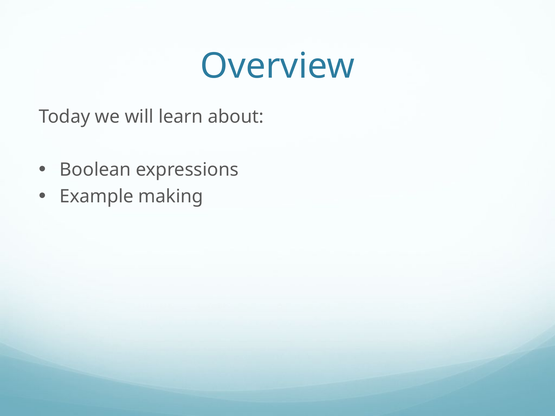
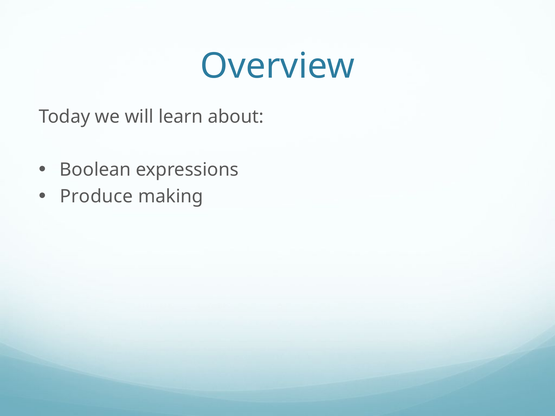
Example: Example -> Produce (96, 197)
